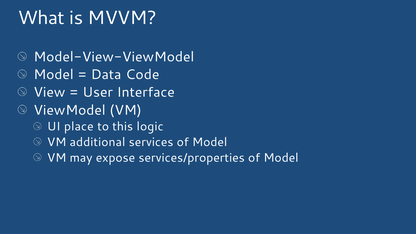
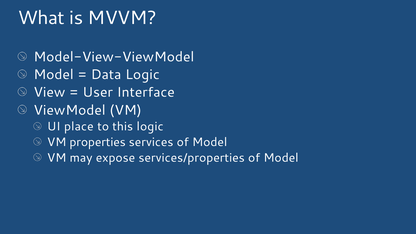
Data Code: Code -> Logic (142, 75)
additional: additional -> properties (98, 142)
